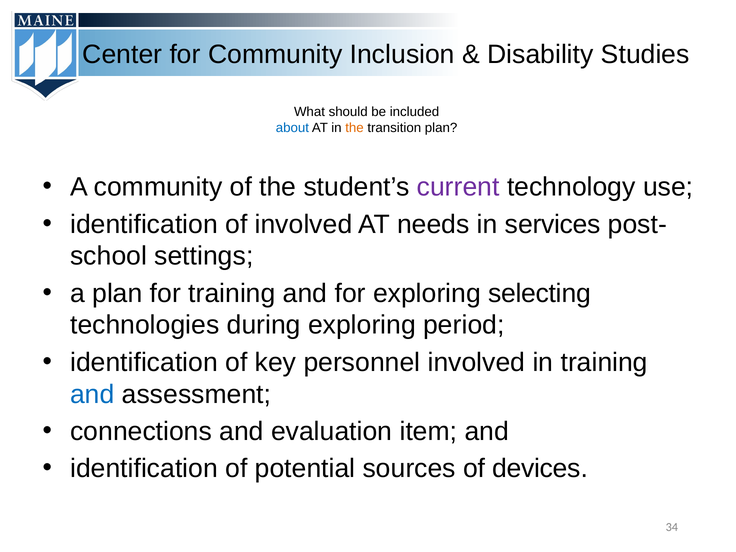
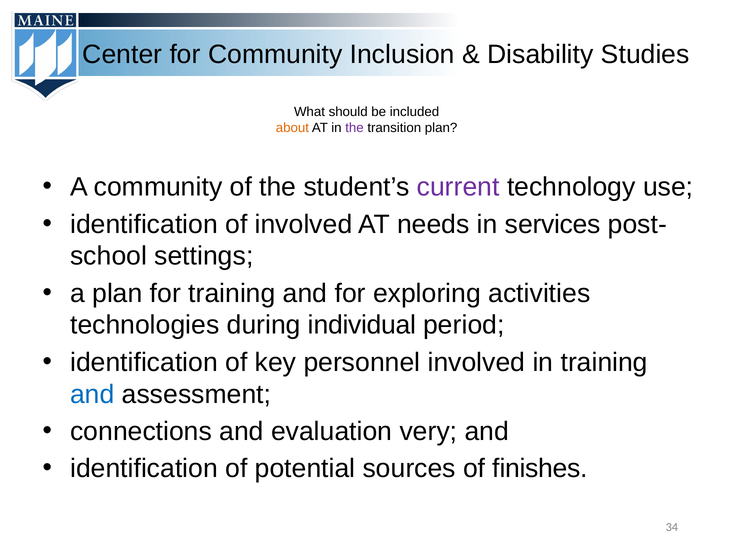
about colour: blue -> orange (292, 128)
the colour: orange -> purple (355, 128)
selecting: selecting -> activities (539, 293)
during exploring: exploring -> individual (362, 325)
item: item -> very (428, 431)
devices: devices -> finishes (540, 469)
